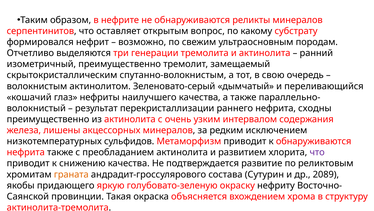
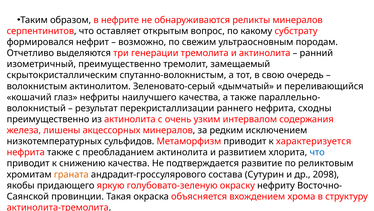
к обнаруживаются: обнаруживаются -> характеризуется (314, 141)
что colour: purple -> blue (317, 152)
2089: 2089 -> 2098 (326, 174)
